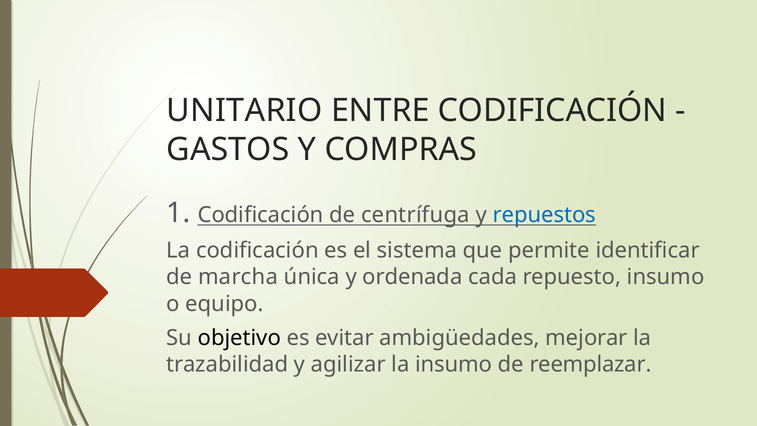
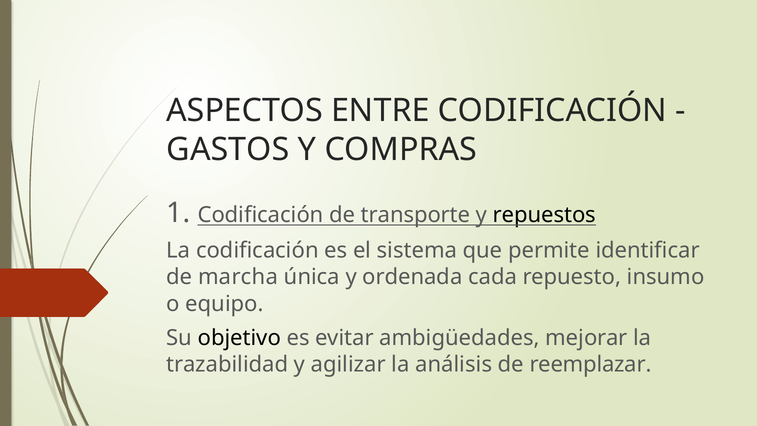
UNITARIO: UNITARIO -> ASPECTOS (245, 111)
centrífuga: centrífuga -> transporte (416, 215)
repuestos colour: blue -> black (544, 215)
la insumo: insumo -> análisis (454, 364)
